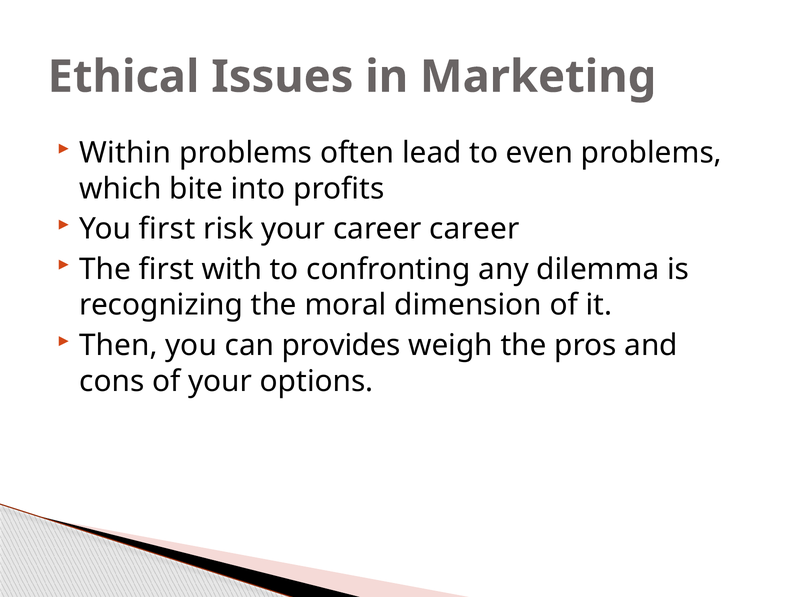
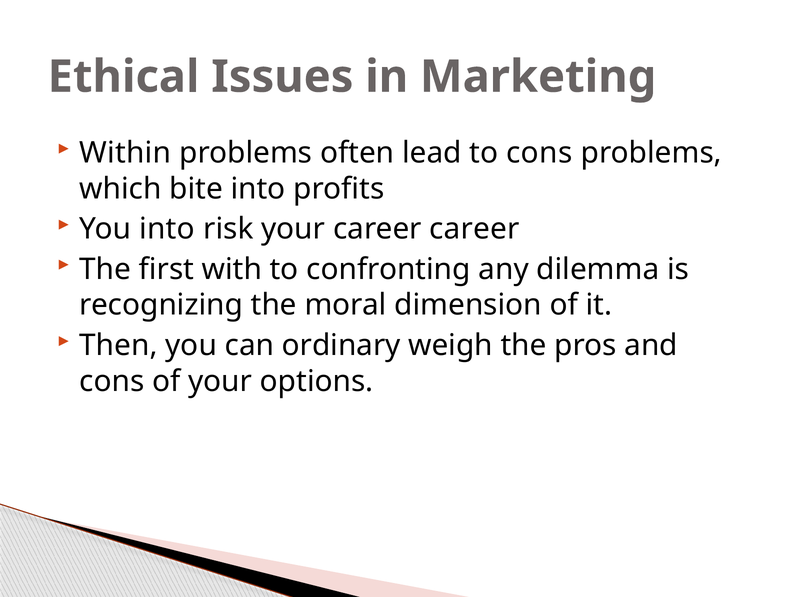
to even: even -> cons (539, 153)
You first: first -> into (167, 229)
provides: provides -> ordinary (341, 345)
